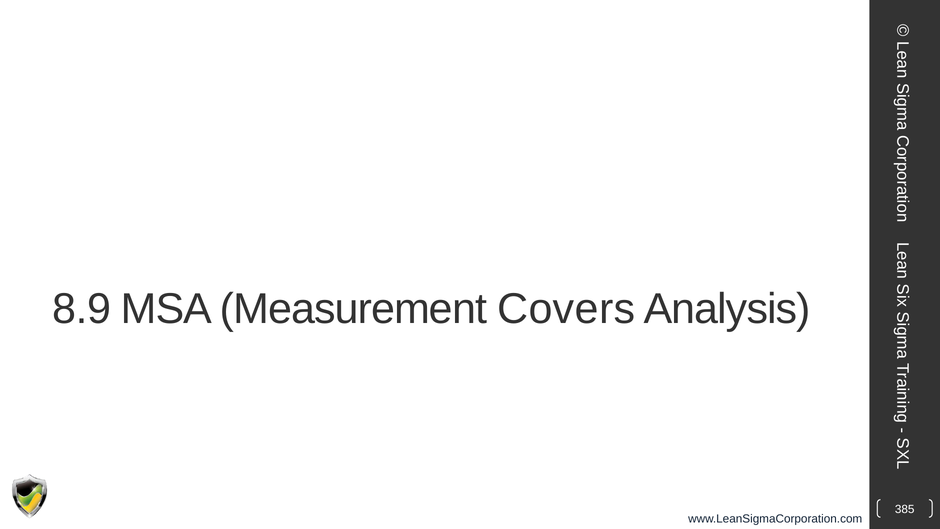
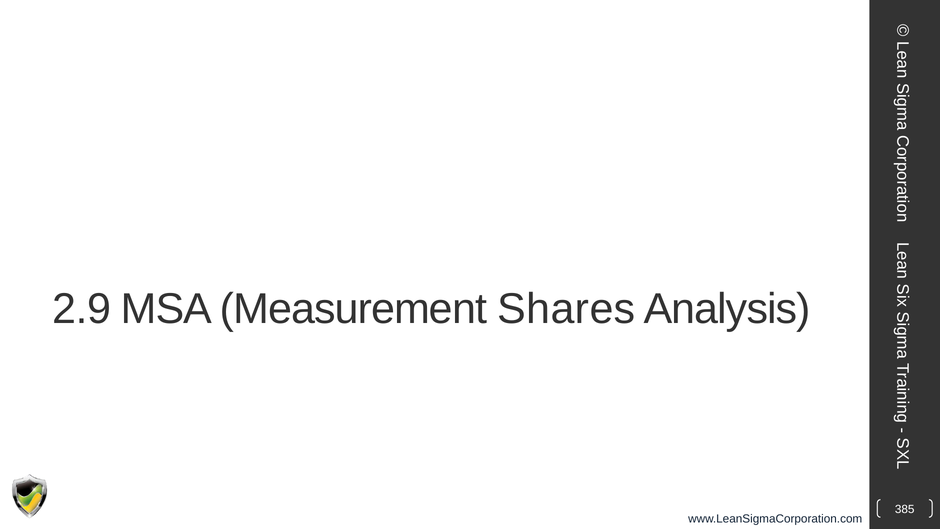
8.9: 8.9 -> 2.9 (82, 309)
Covers: Covers -> Shares (566, 309)
